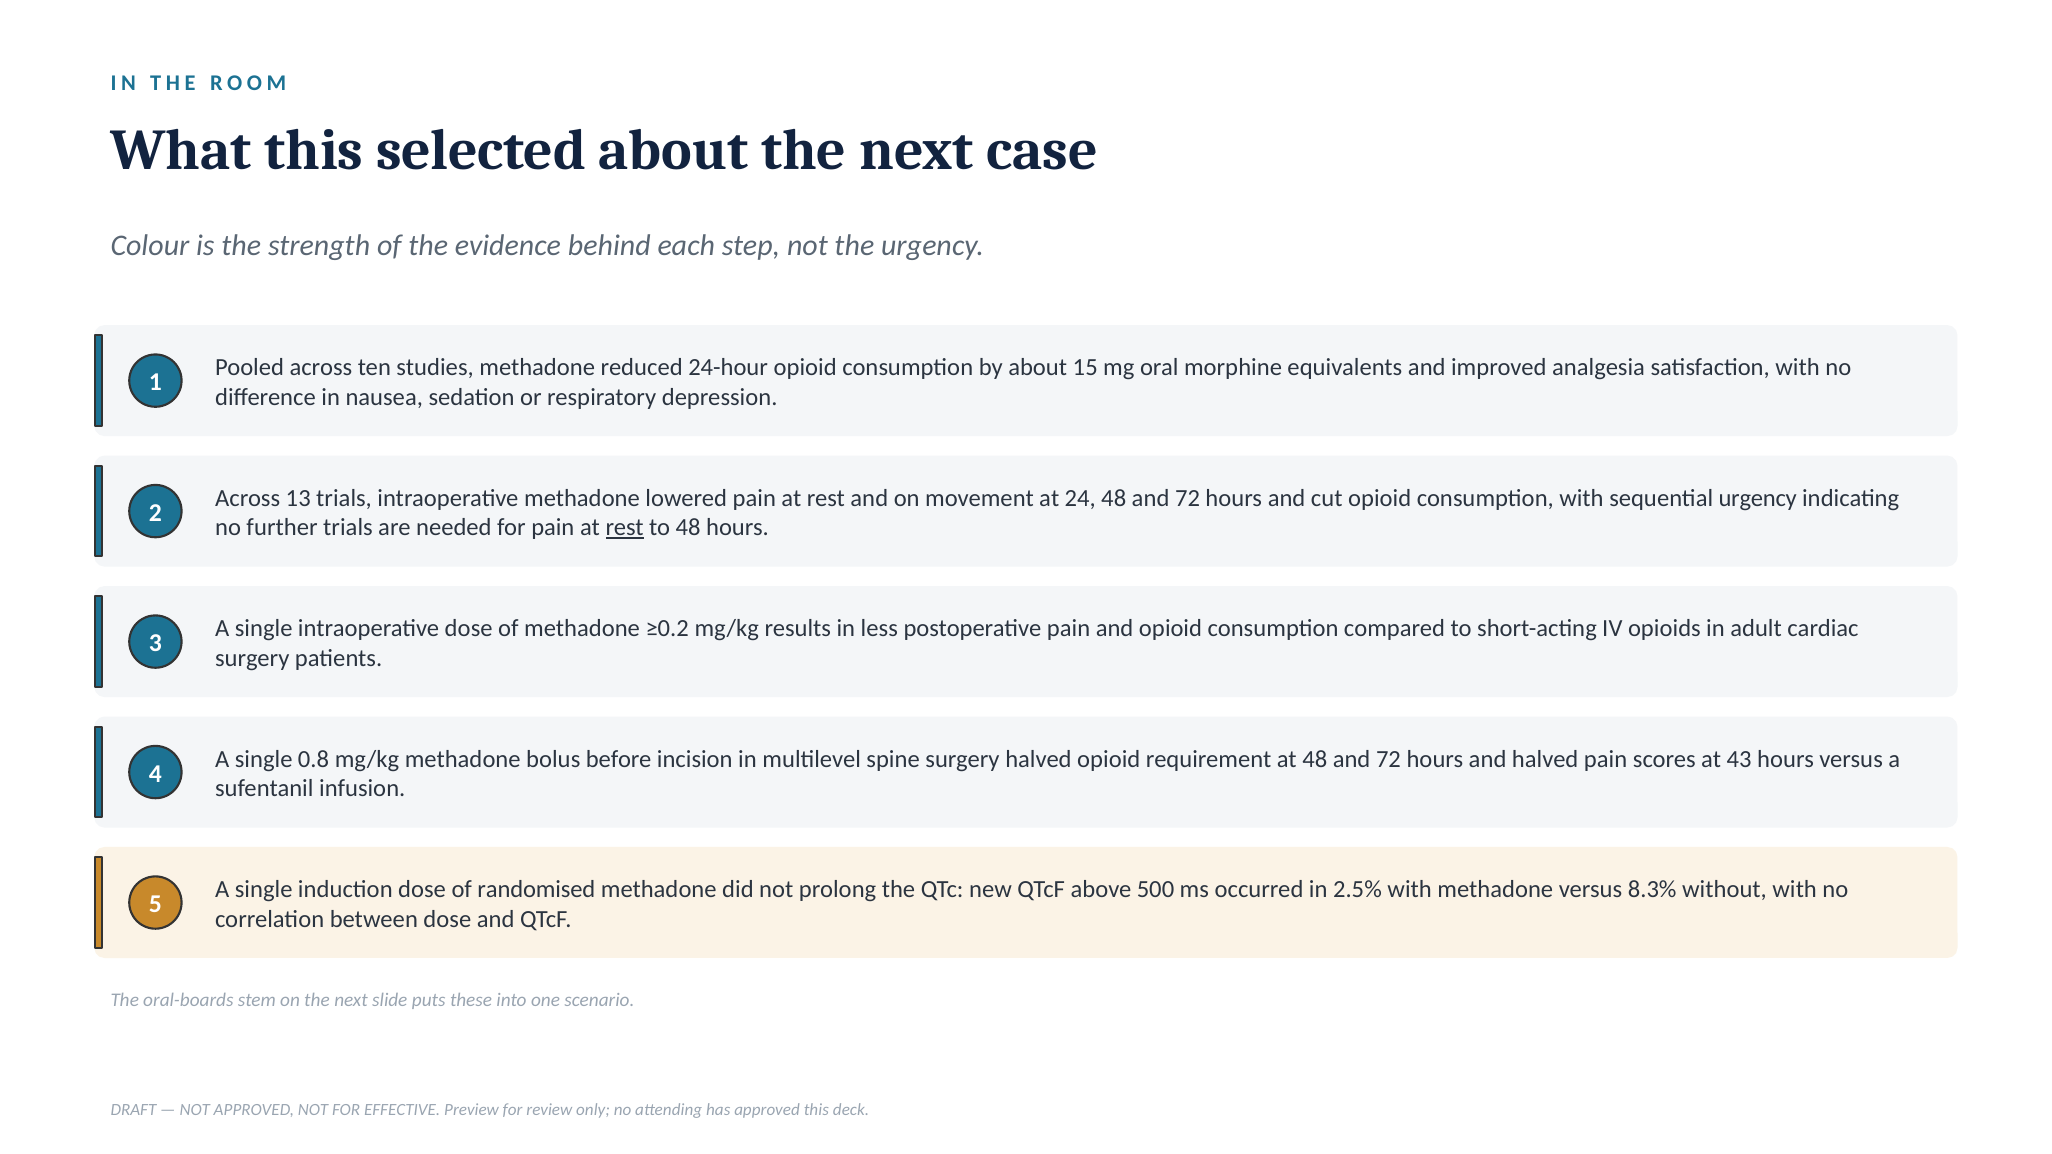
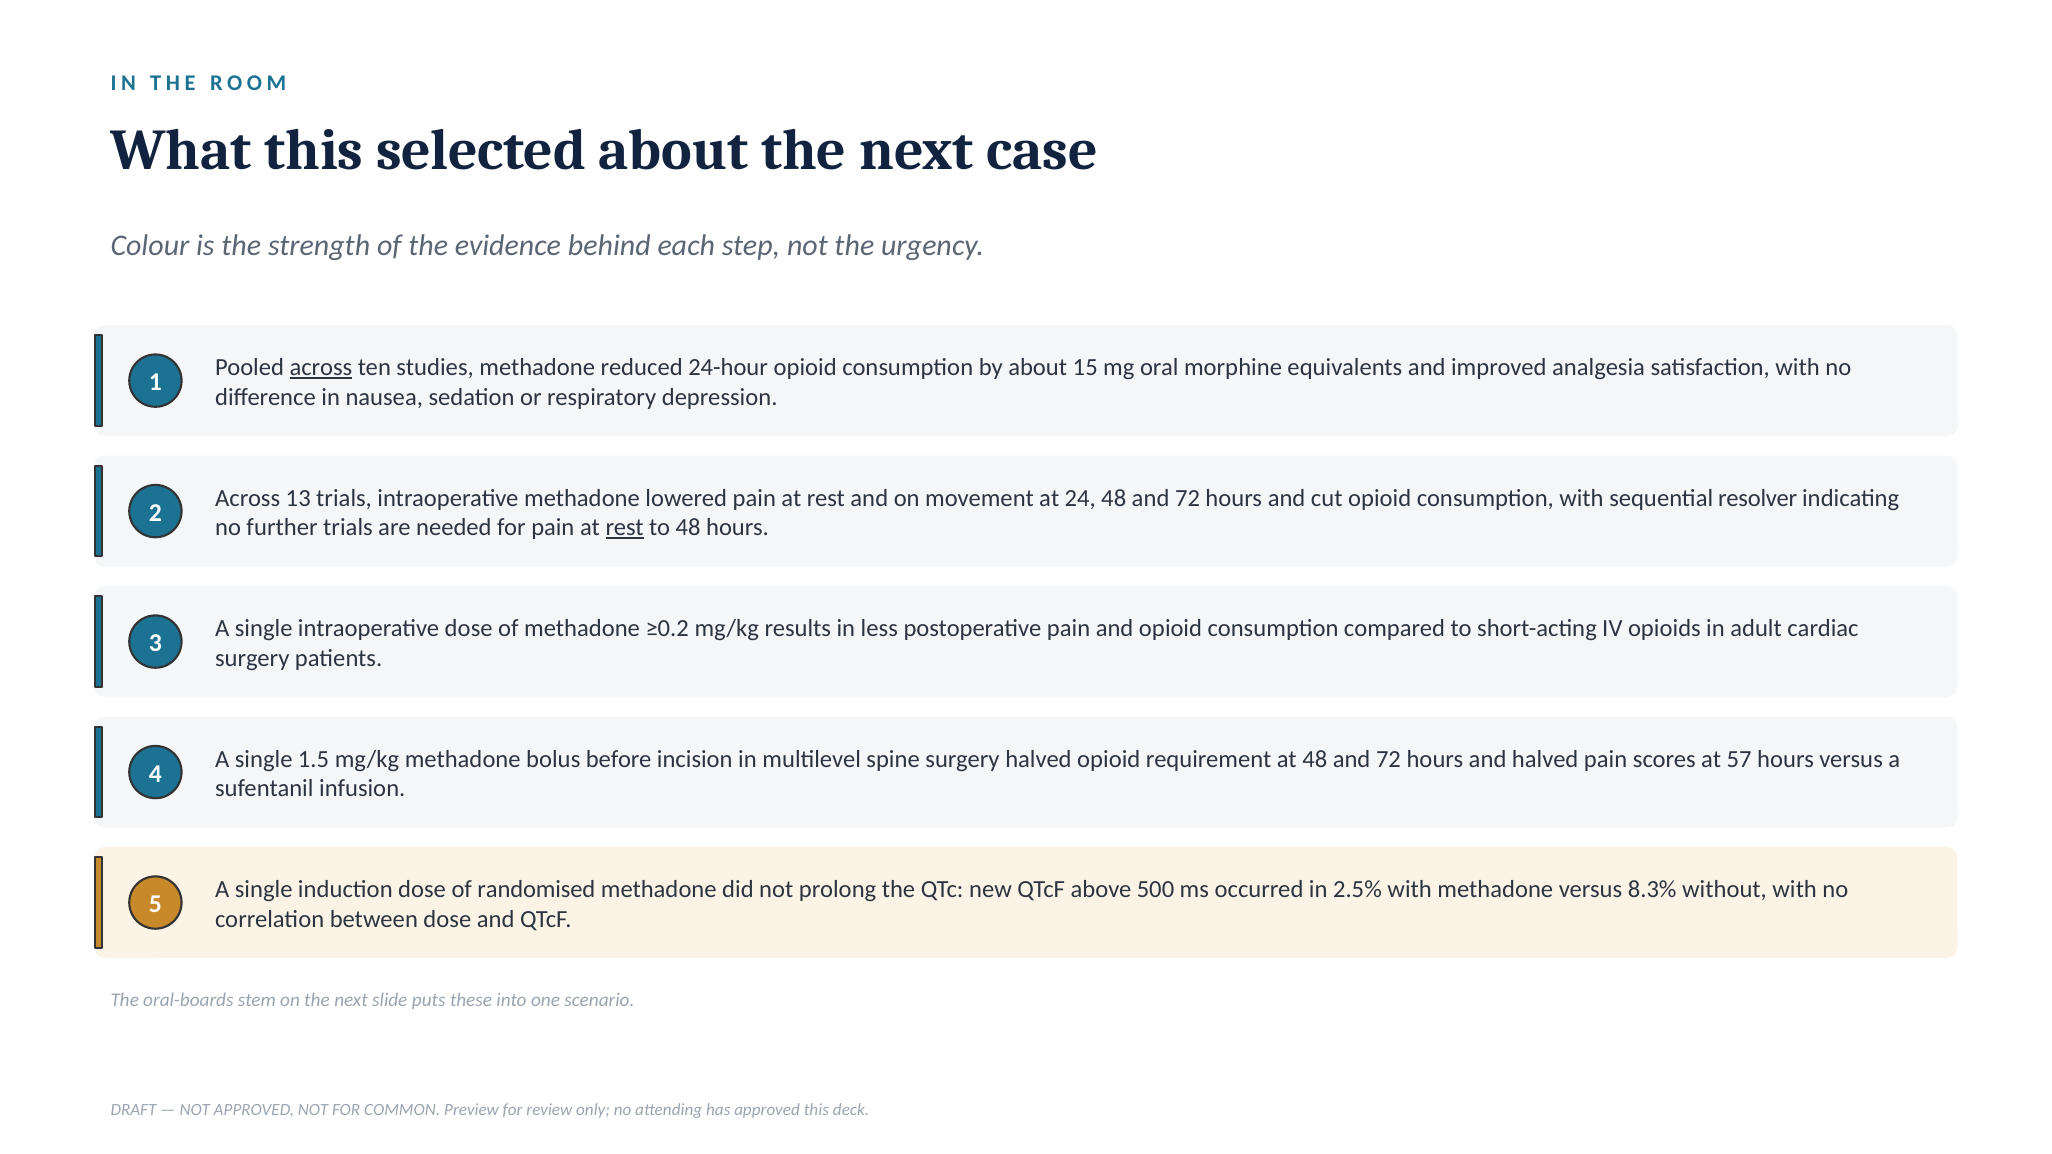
across underline: none -> present (321, 368)
sequential urgency: urgency -> resolver (1758, 498)
0.8: 0.8 -> 1.5 (314, 759)
43: 43 -> 57 (1739, 759)
EFFECTIVE: EFFECTIVE -> COMMON (402, 1110)
